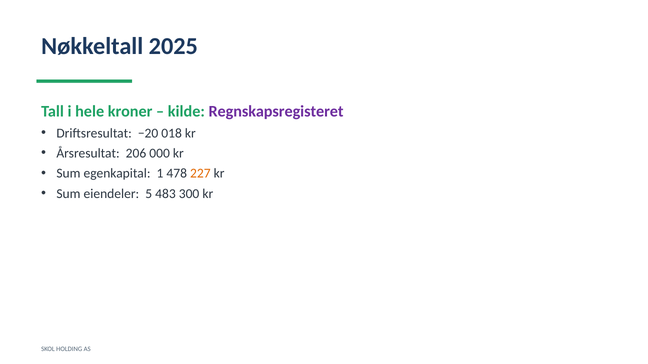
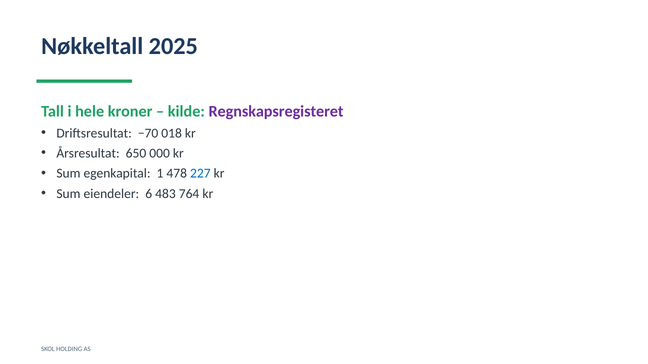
−20: −20 -> −70 (148, 133)
206: 206 -> 650 (136, 154)
227 colour: orange -> blue (200, 174)
5: 5 -> 6 (149, 194)
300: 300 -> 764 (189, 194)
